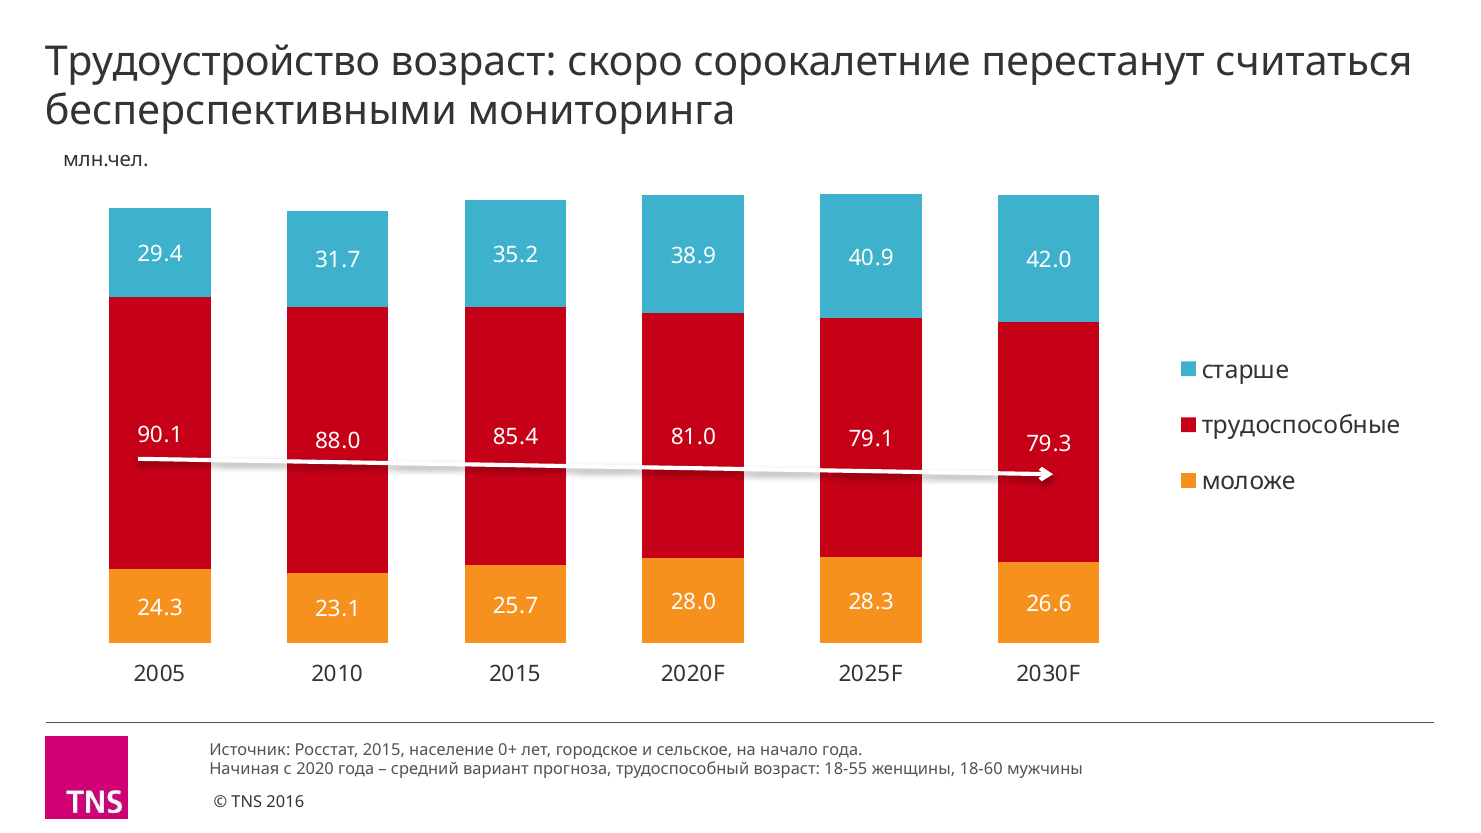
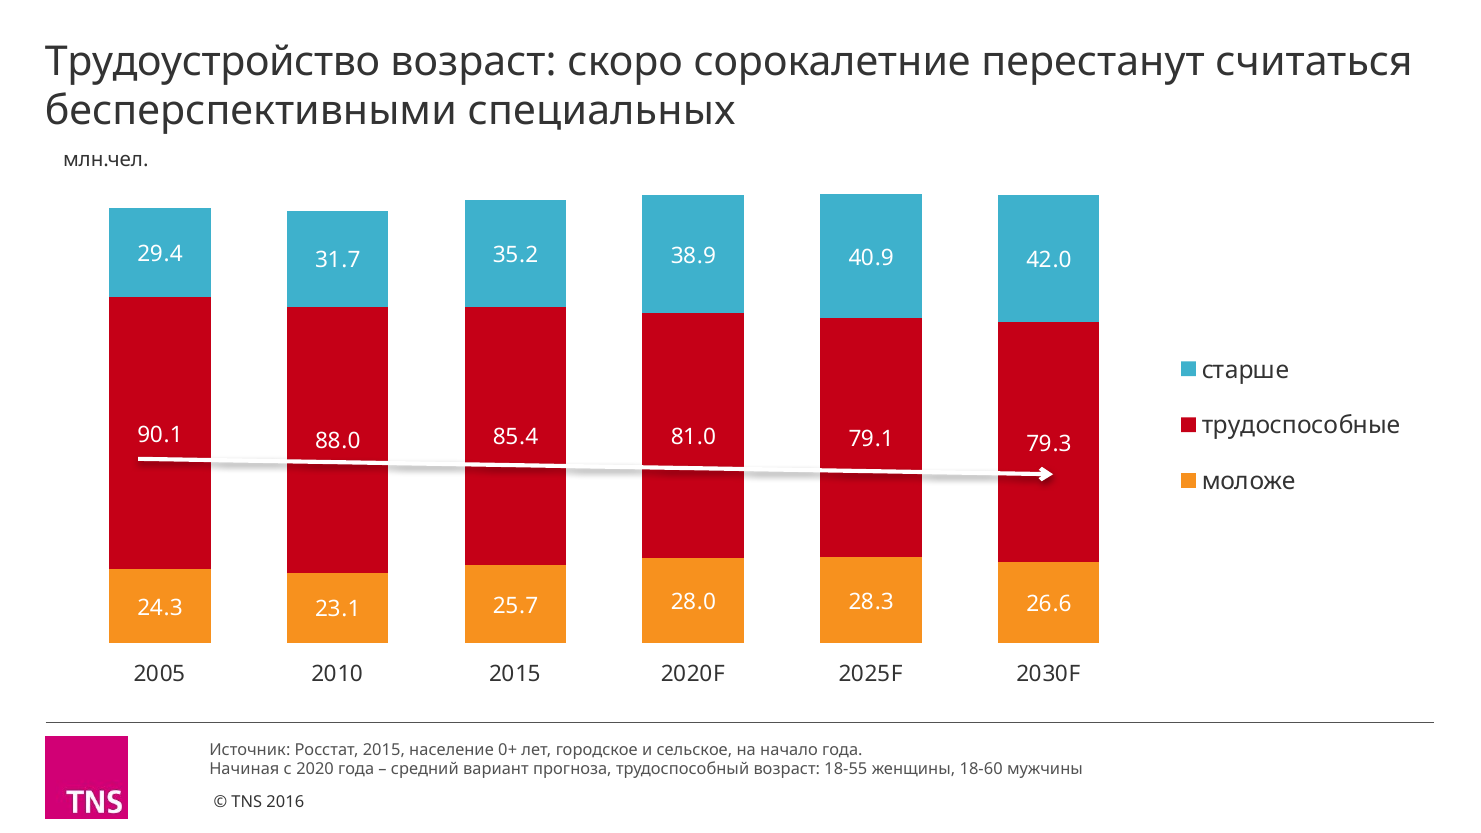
мониторинга: мониторинга -> специальных (601, 111)
